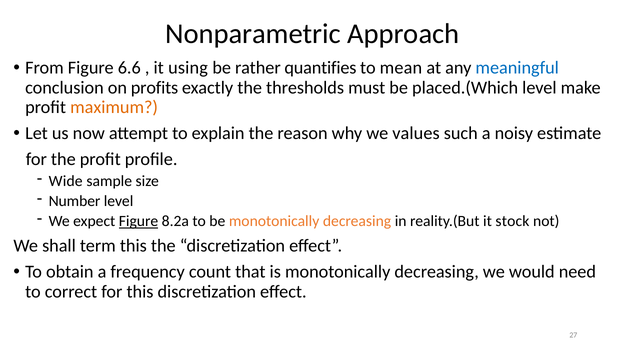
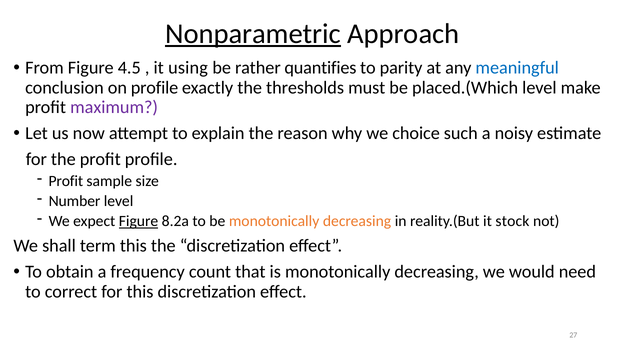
Nonparametric underline: none -> present (253, 34)
6.6: 6.6 -> 4.5 (129, 68)
mean: mean -> parity (401, 68)
on profits: profits -> profile (155, 88)
maximum colour: orange -> purple (114, 107)
values: values -> choice (416, 134)
Wide: Wide -> Profit (66, 181)
